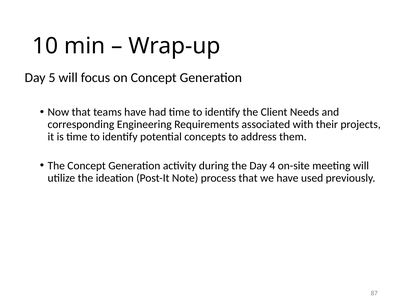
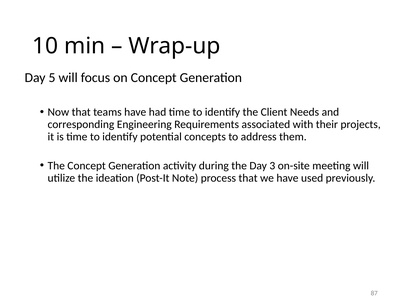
4: 4 -> 3 (272, 166)
